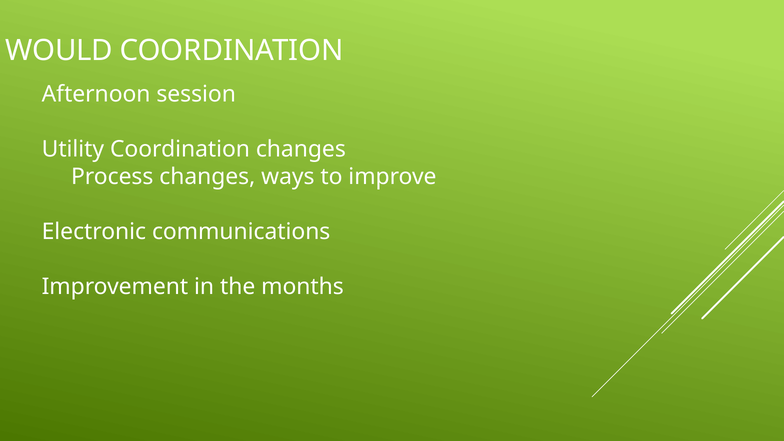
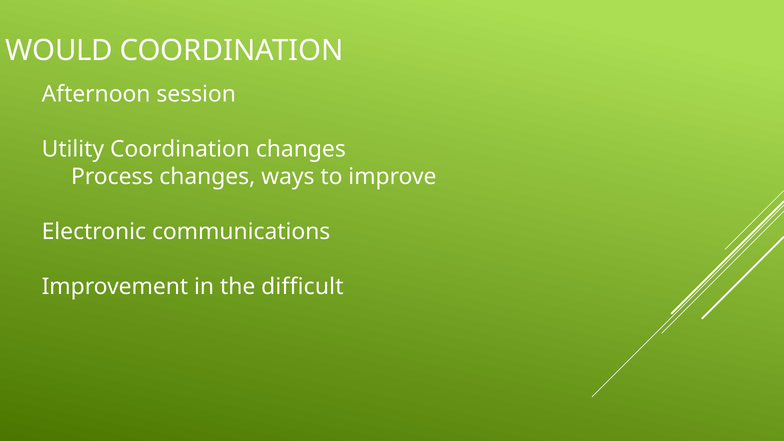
months: months -> difficult (302, 287)
